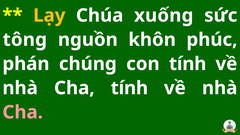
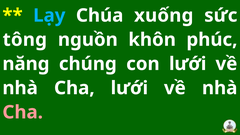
Lạy colour: yellow -> light blue (49, 15)
phán: phán -> năng (26, 64)
con tính: tính -> lưới (188, 64)
Cha tính: tính -> lưới (129, 88)
